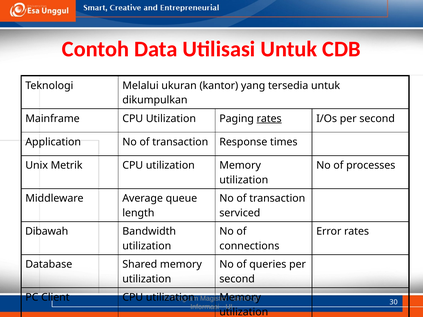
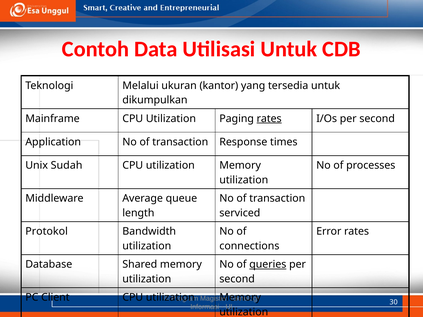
Metrik: Metrik -> Sudah (67, 166)
Dibawah: Dibawah -> Protokol (47, 232)
queries underline: none -> present (268, 265)
